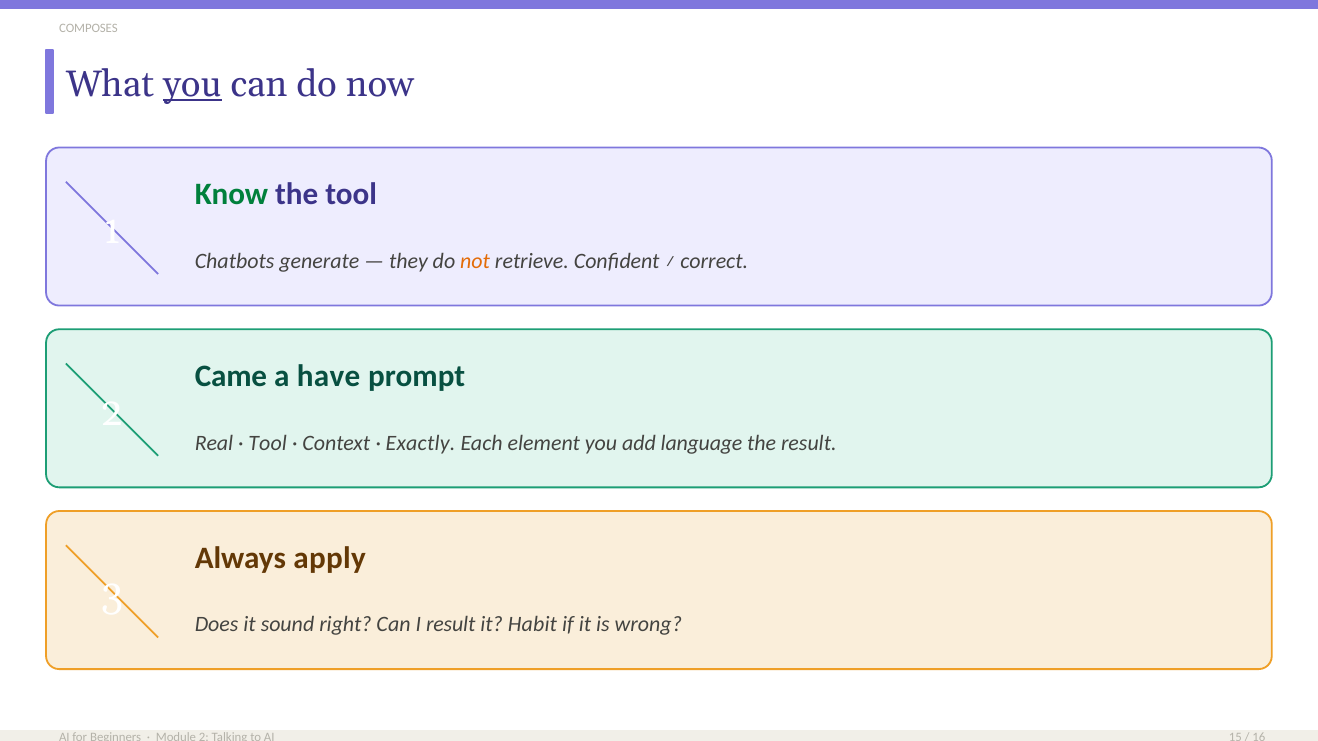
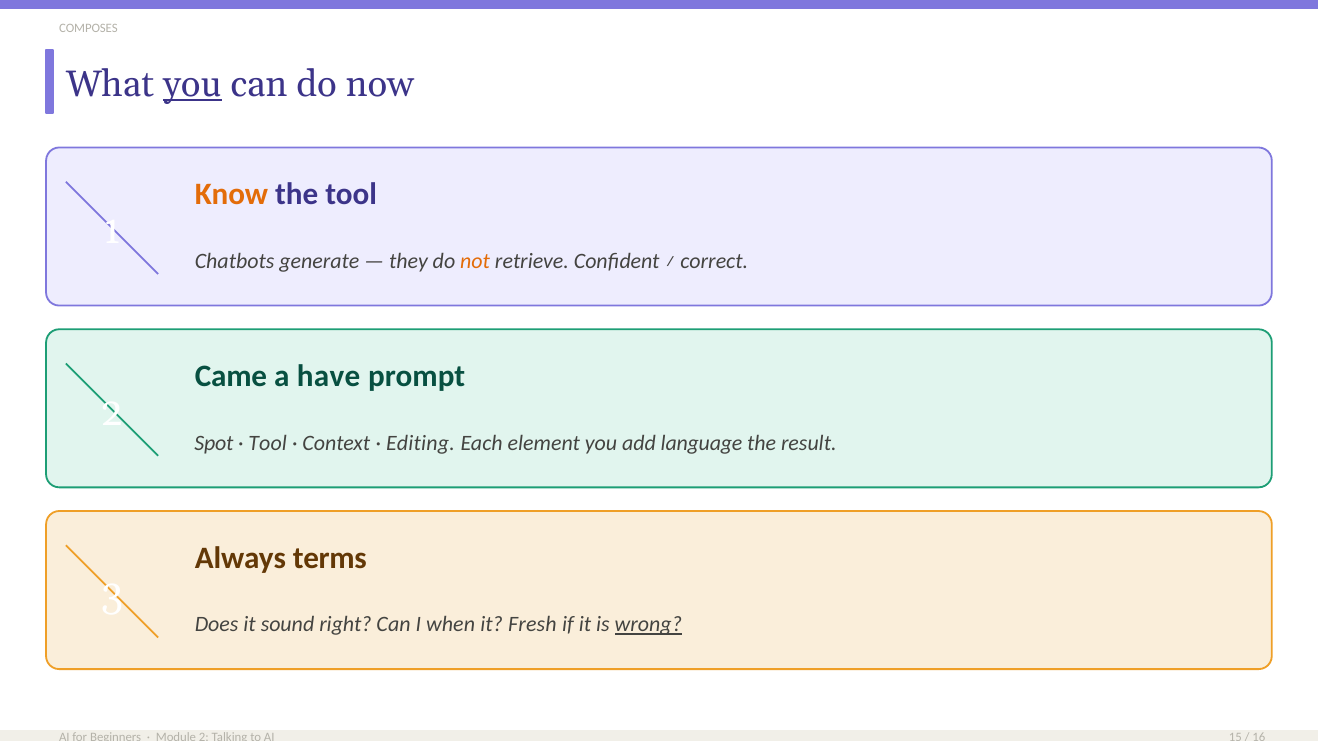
Know colour: green -> orange (231, 195)
Real: Real -> Spot (214, 443)
Exactly: Exactly -> Editing (421, 443)
apply: apply -> terms (330, 558)
I result: result -> when (451, 625)
Habit: Habit -> Fresh (532, 625)
wrong underline: none -> present (648, 625)
